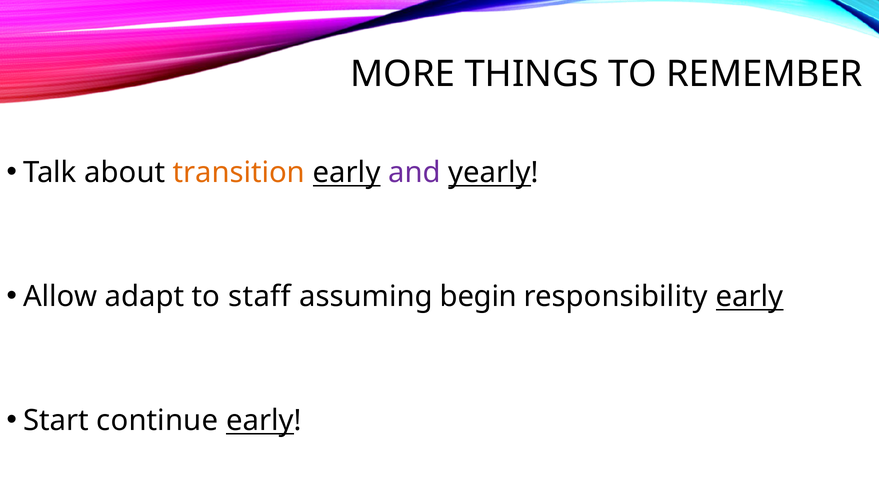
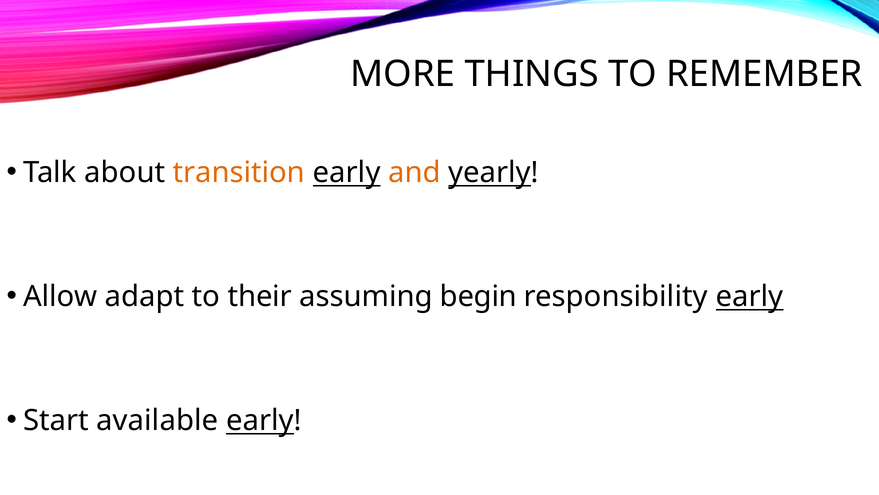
and colour: purple -> orange (414, 172)
staff: staff -> their (260, 296)
continue: continue -> available (157, 420)
